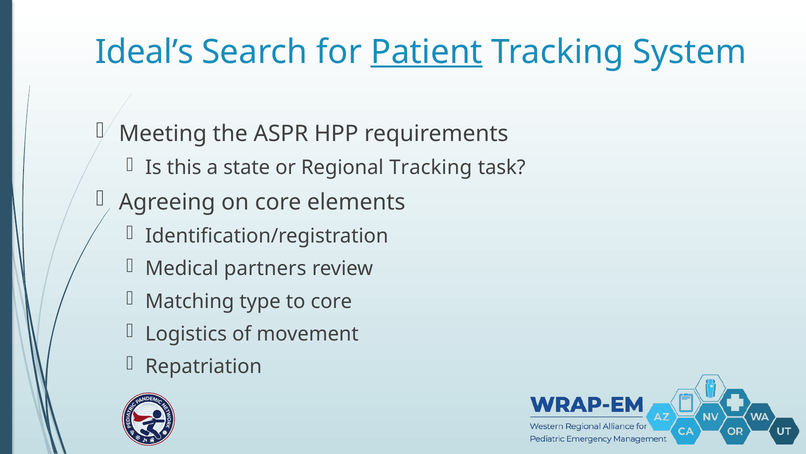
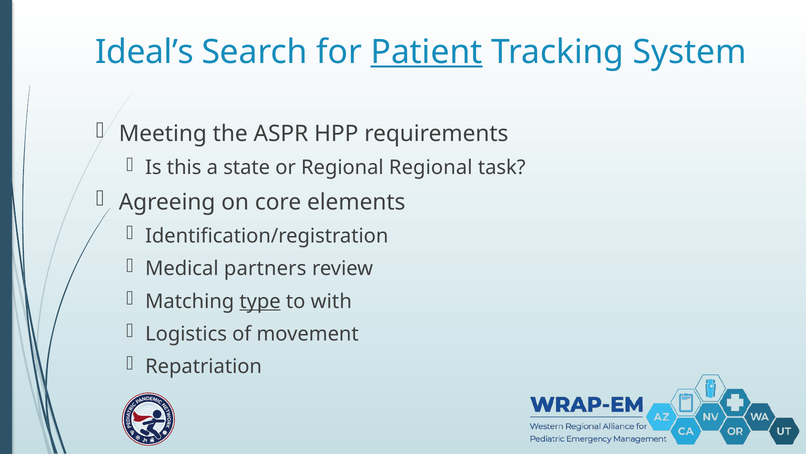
Regional Tracking: Tracking -> Regional (431, 168)
type underline: none -> present (260, 301)
to core: core -> with (331, 301)
